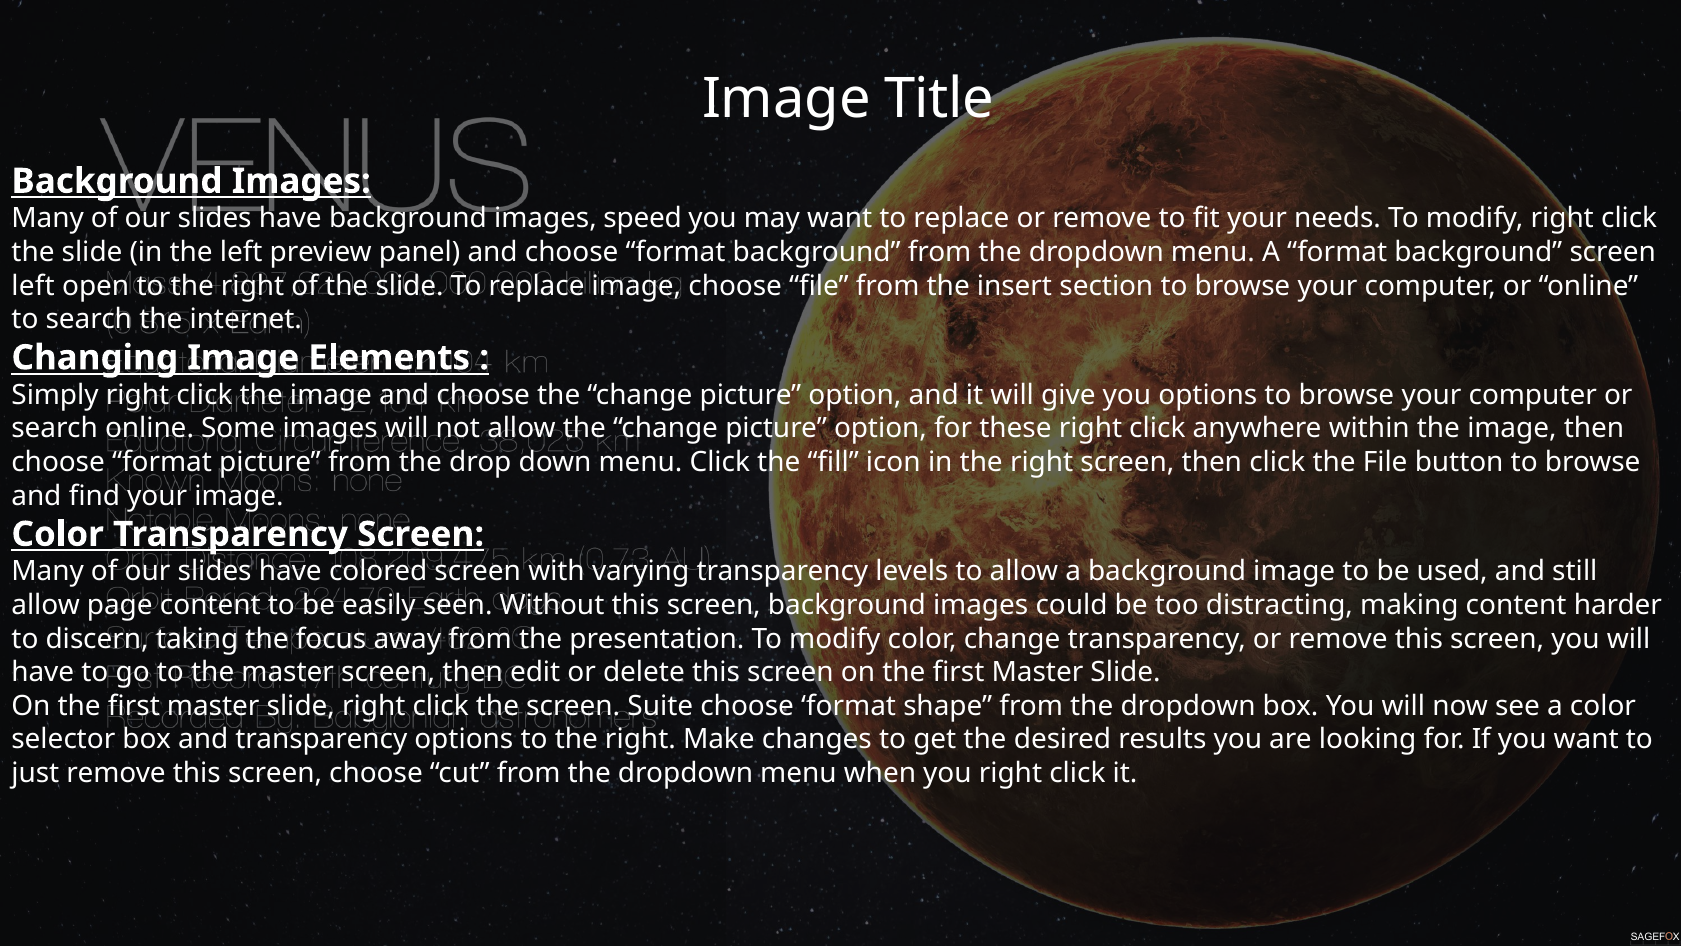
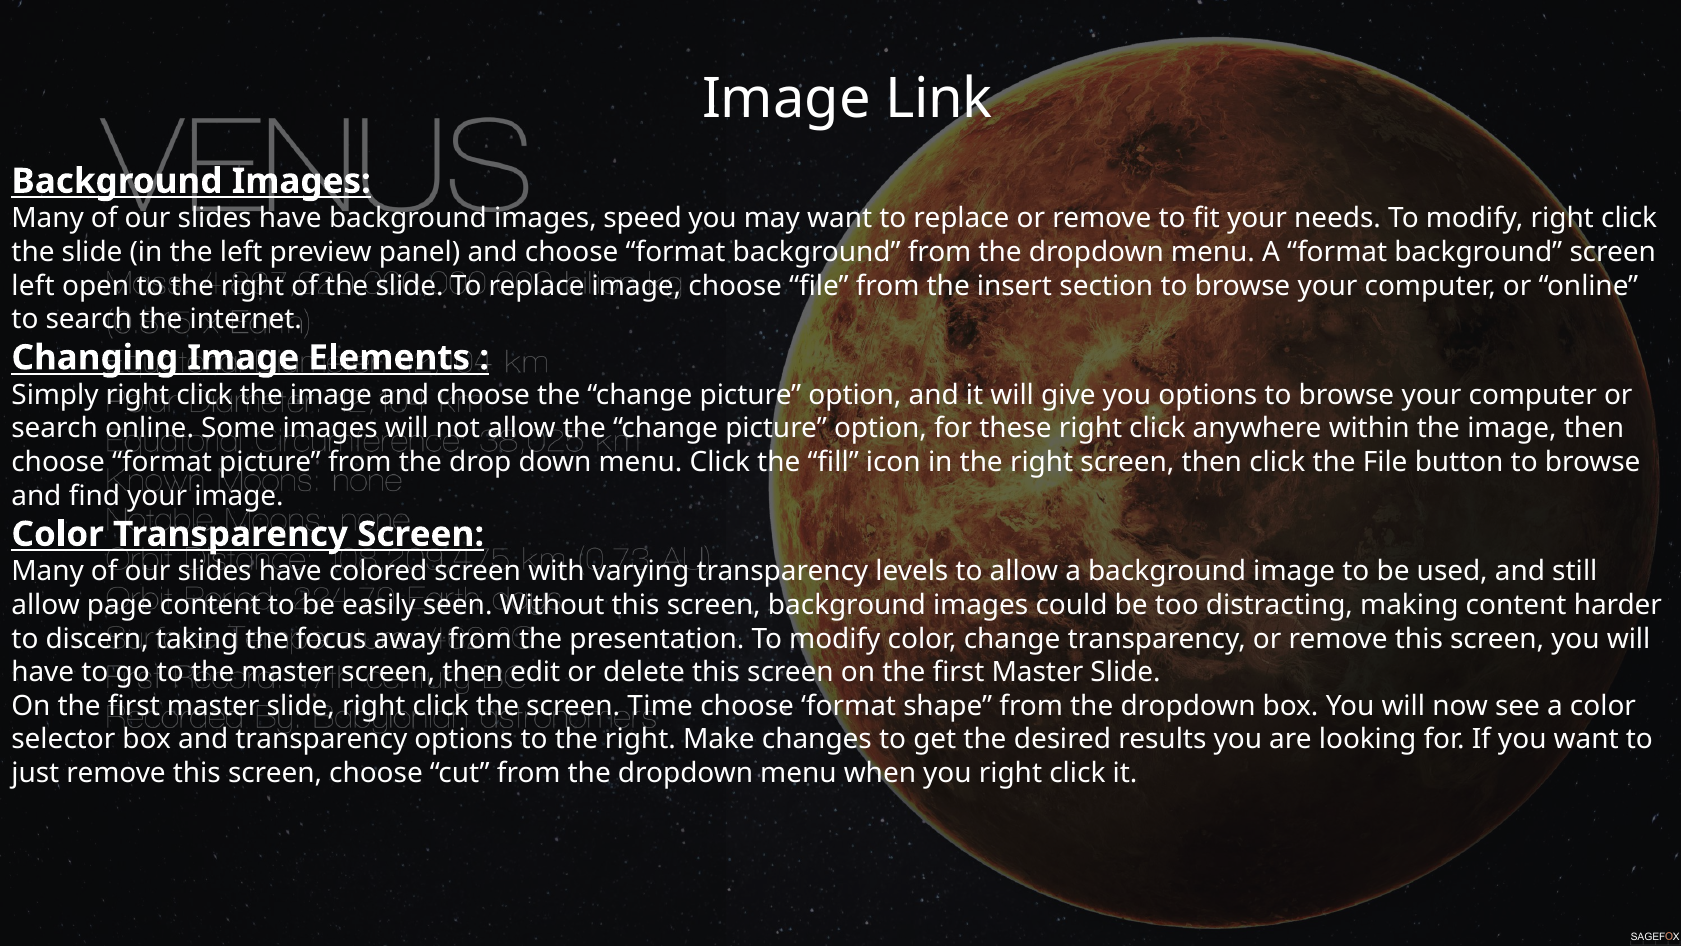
Title: Title -> Link (939, 99)
Suite: Suite -> Time (660, 706)
